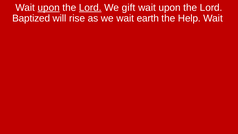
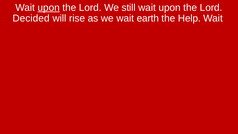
Lord underline: present -> none (90, 8)
gift: gift -> still (129, 8)
Baptized: Baptized -> Decided (31, 18)
